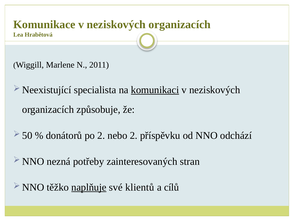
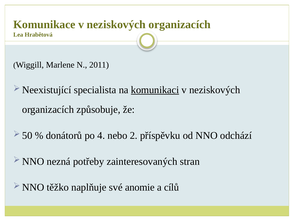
po 2: 2 -> 4 (101, 135)
naplňuje underline: present -> none (89, 187)
klientů: klientů -> anomie (140, 187)
